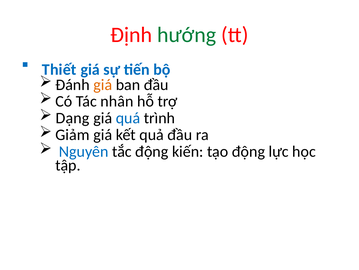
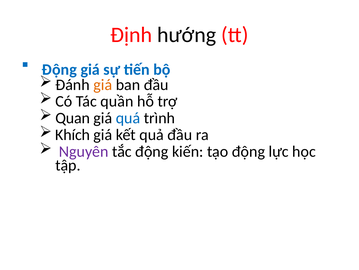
hướng colour: green -> black (187, 35)
Thiết: Thiết -> Động (59, 69)
nhân: nhân -> quần (117, 101)
Dạng: Dạng -> Quan (73, 118)
Giảm: Giảm -> Khích (73, 135)
Nguyên colour: blue -> purple (84, 151)
